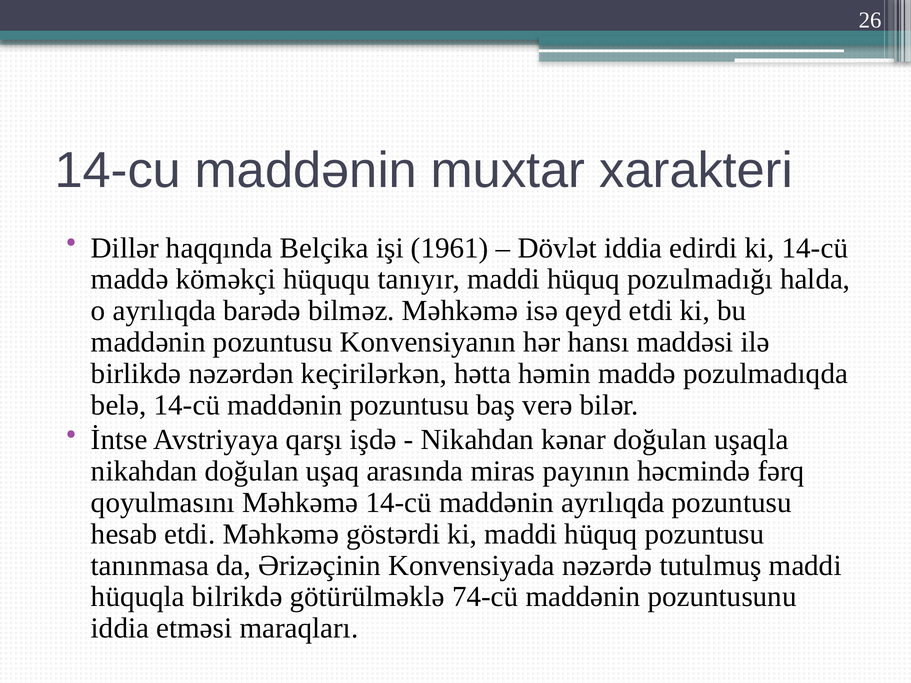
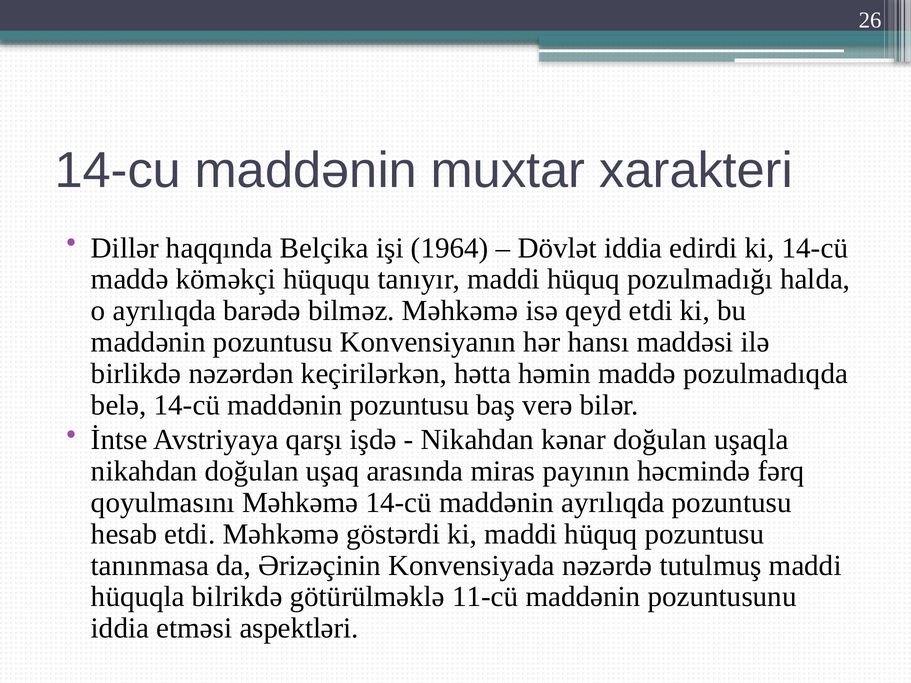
1961: 1961 -> 1964 (450, 248)
74-cü: 74-cü -> 11-cü (485, 597)
maraqları: maraqları -> aspektləri (299, 628)
